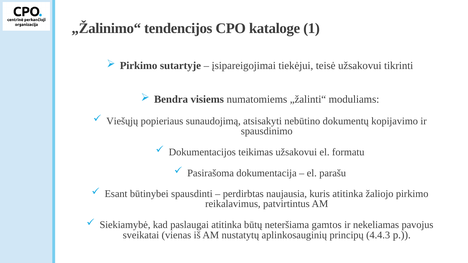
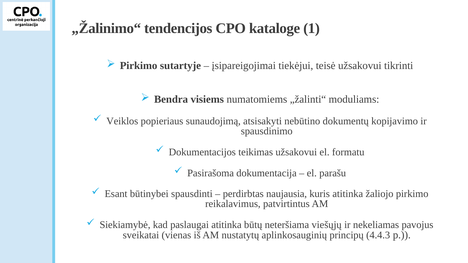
Viešųjų: Viešųjų -> Veiklos (122, 121)
gamtos: gamtos -> viešųjų (327, 225)
